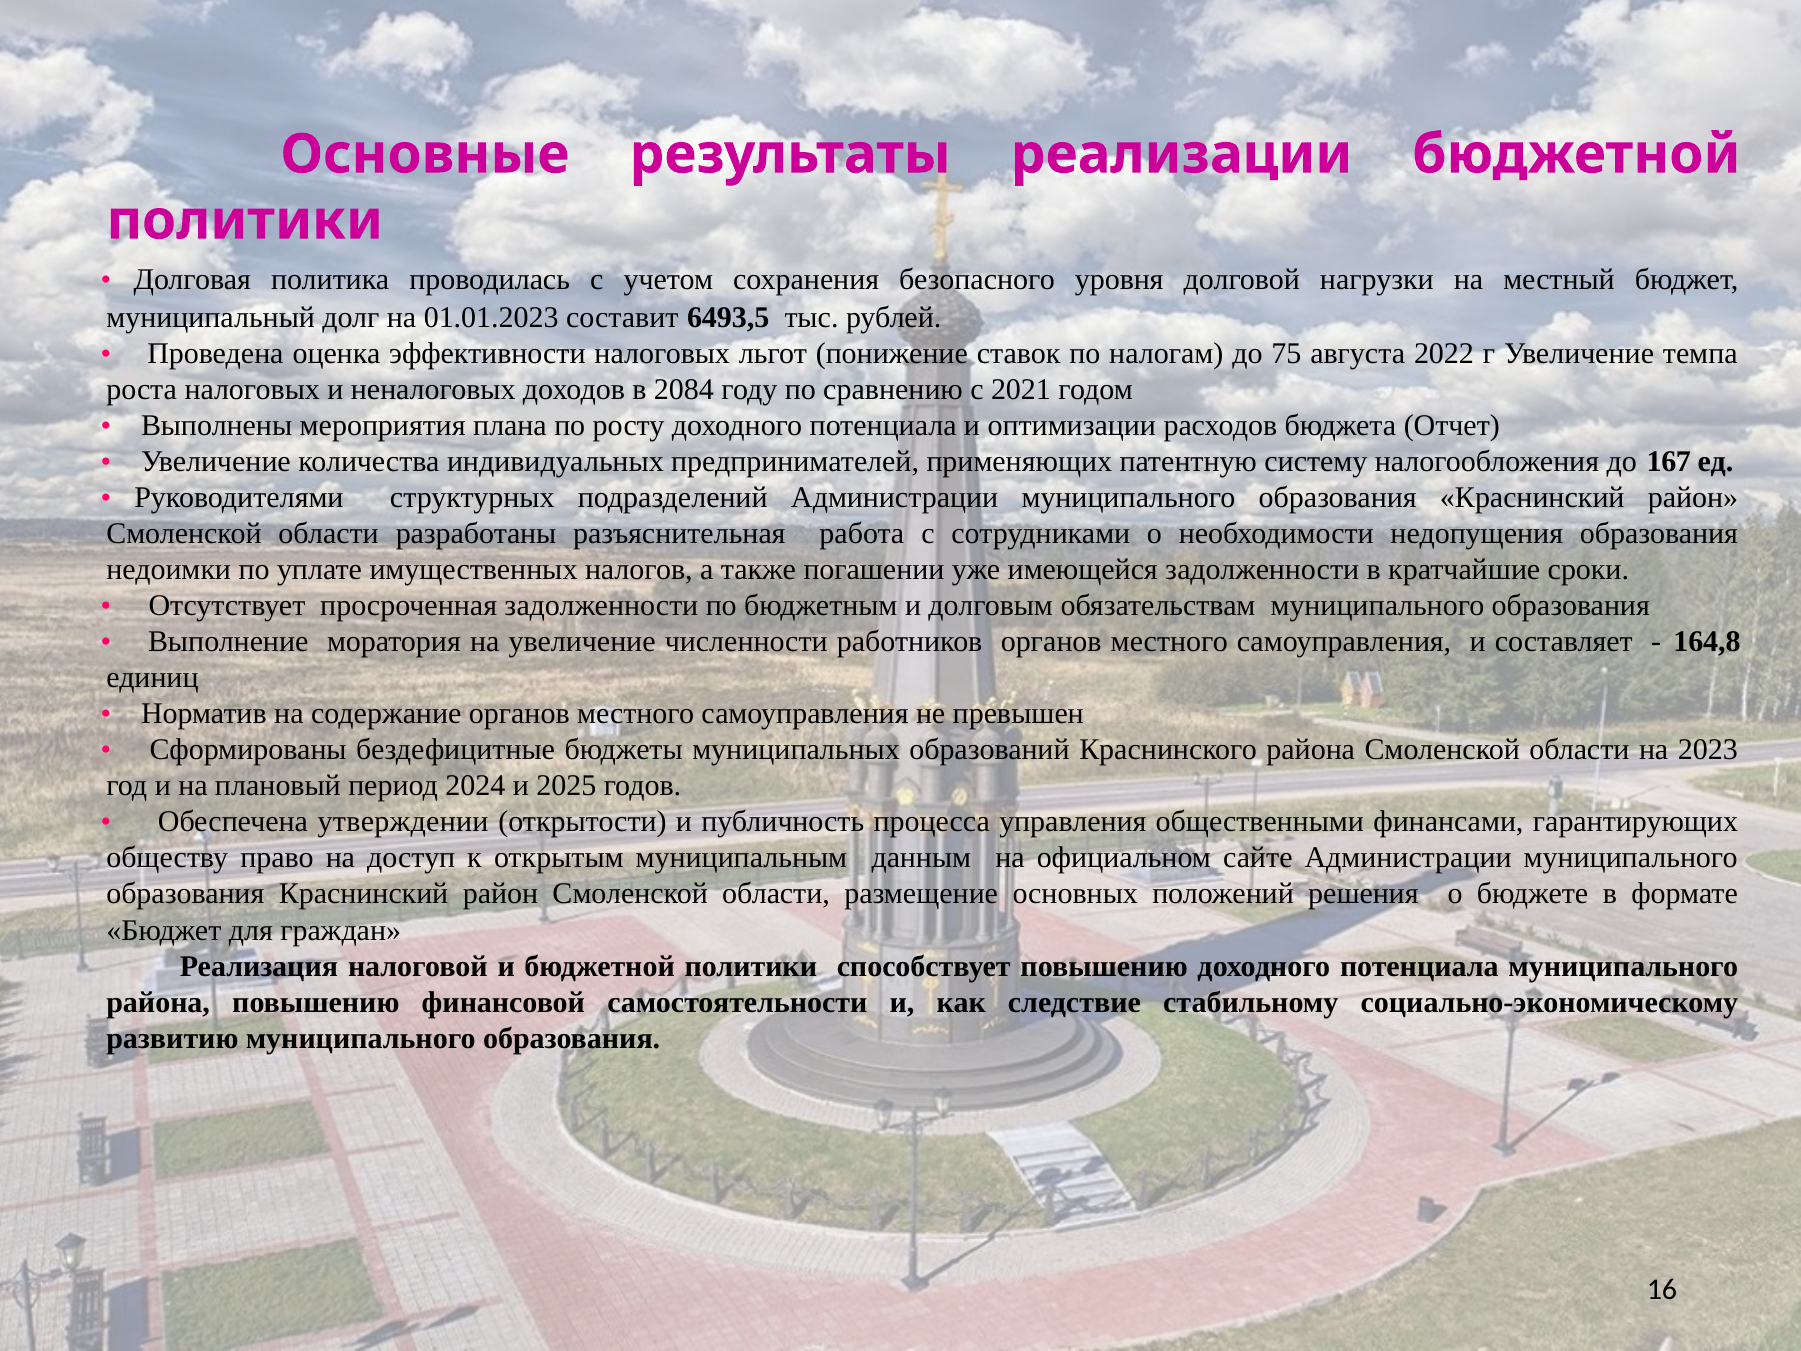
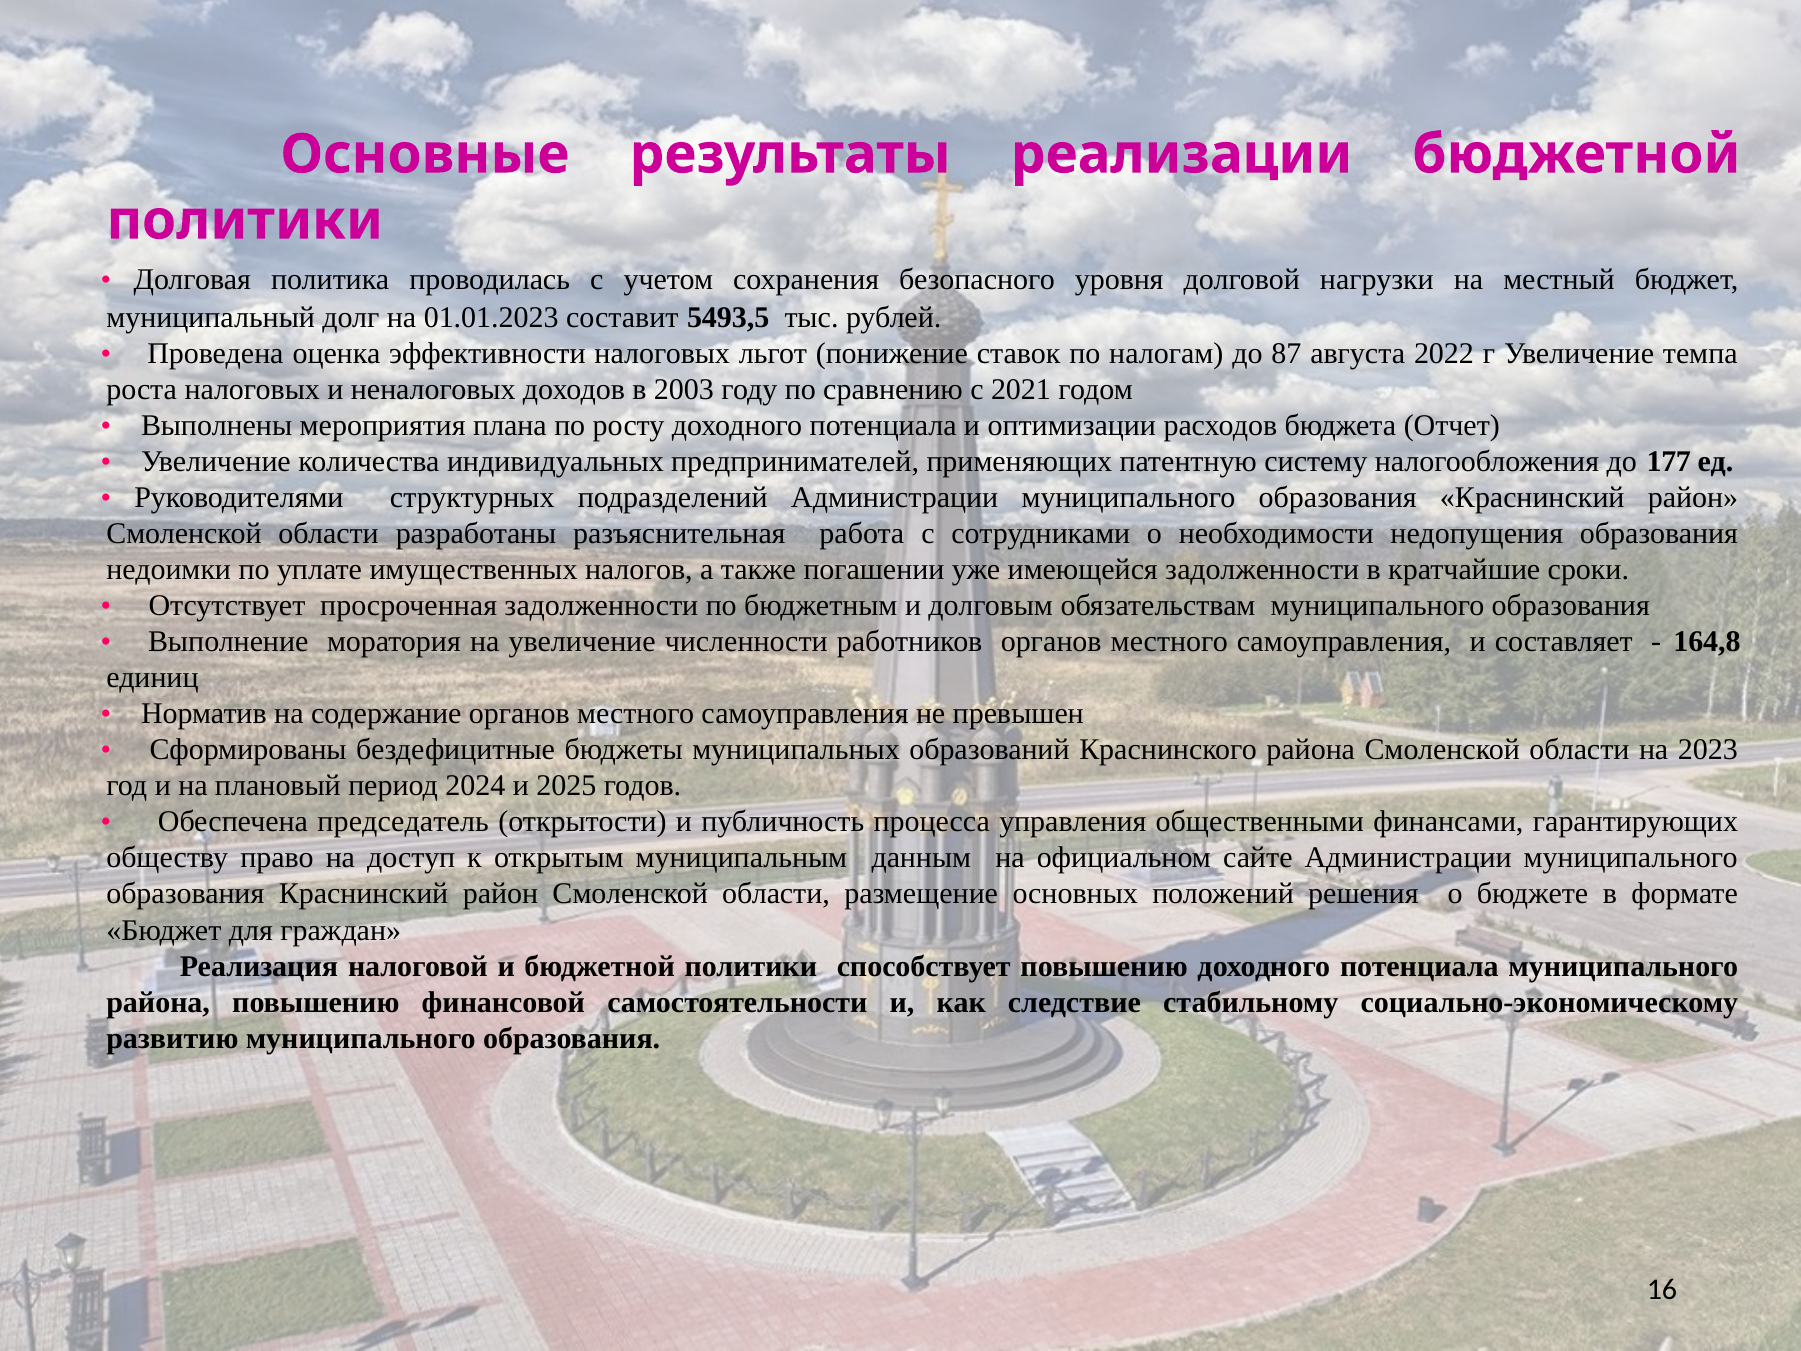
6493,5: 6493,5 -> 5493,5 (728, 318)
75: 75 -> 87 (1286, 354)
2084: 2084 -> 2003 (684, 390)
167: 167 -> 177 (1669, 462)
утверждении: утверждении -> председатель (403, 822)
